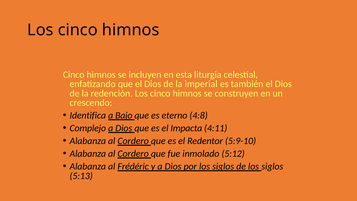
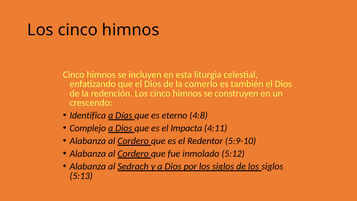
imperial: imperial -> comerlo (201, 84)
Bajo: Bajo -> Días (124, 115)
Frédéric: Frédéric -> Sedrach (133, 166)
